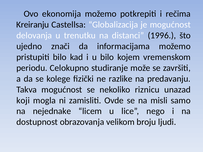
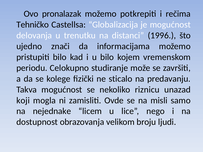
ekonomija: ekonomija -> pronalazak (62, 14)
Kreiranju: Kreiranju -> Tehničko (33, 25)
razlike: razlike -> sticalo (121, 79)
